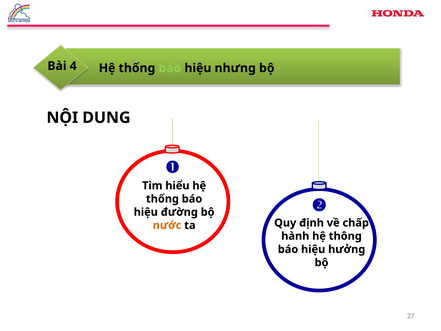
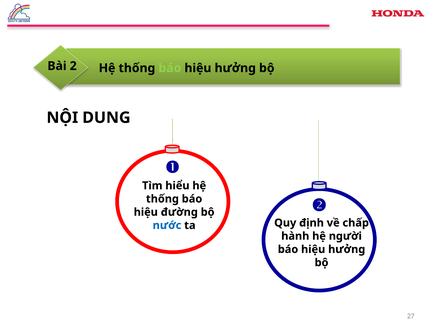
4: 4 -> 2 (73, 66)
nhưng: nhưng -> hưởng (235, 68)
nước colour: orange -> blue (167, 225)
thông: thông -> người (345, 236)
